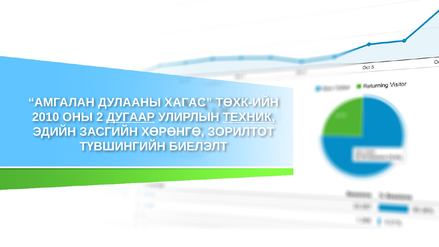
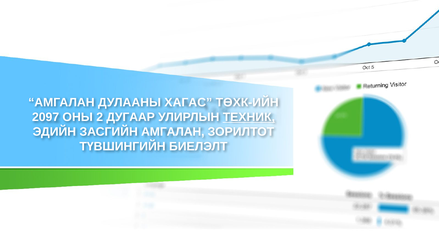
2010: 2010 -> 2097 (46, 117)
ДУГААР underline: present -> none (131, 117)
ЗАСГИЙН ХӨРӨНГӨ: ХӨРӨНГӨ -> АМГАЛАН (173, 132)
